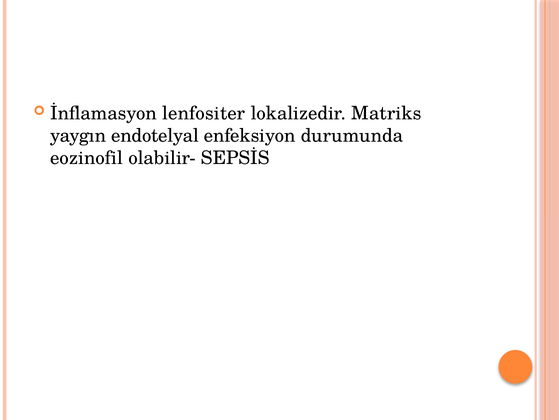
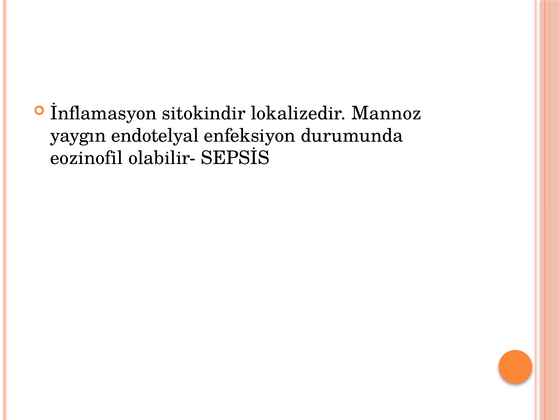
lenfositer: lenfositer -> sitokindir (204, 113)
Matriks: Matriks -> Mannoz (386, 113)
